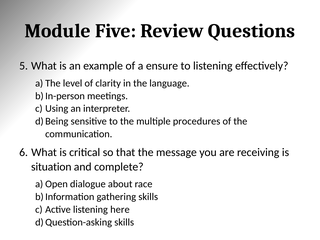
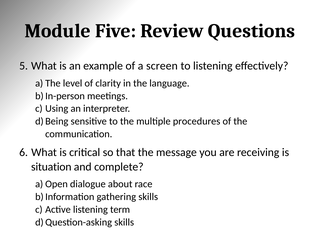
ensure: ensure -> screen (162, 66)
here: here -> term (120, 209)
